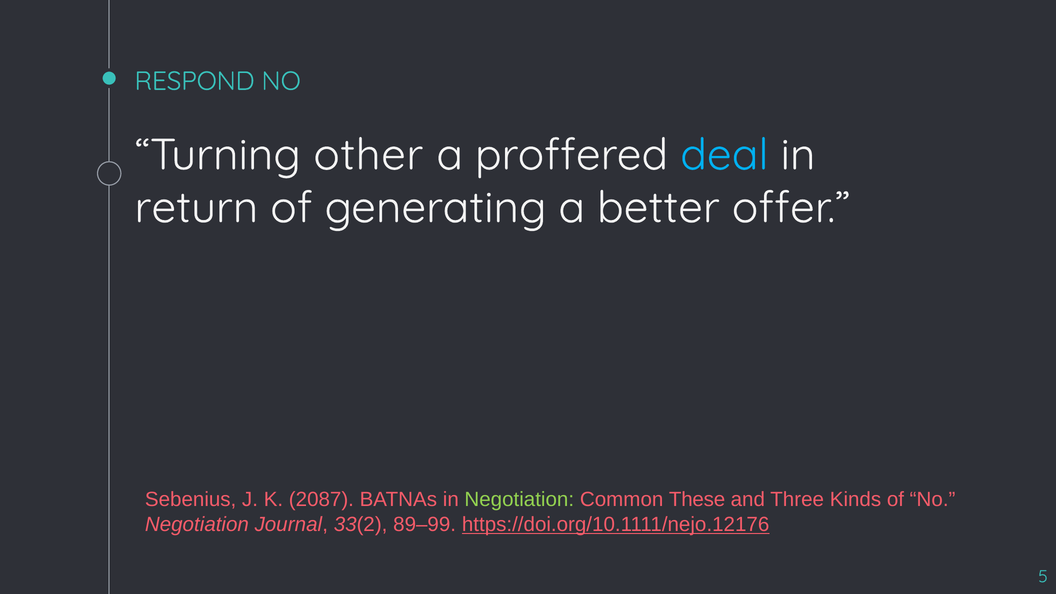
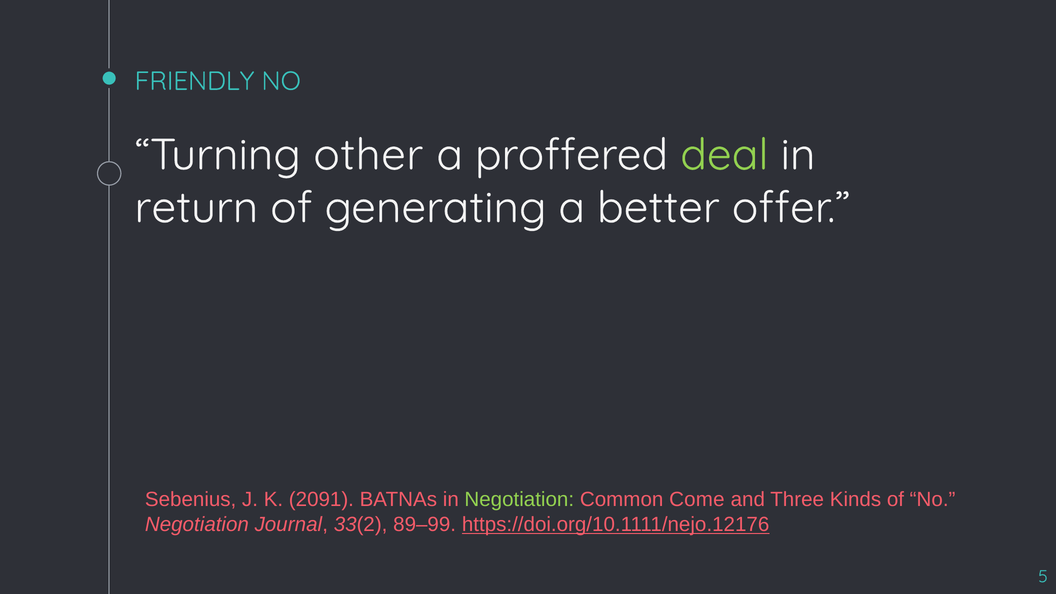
RESPOND: RESPOND -> FRIENDLY (194, 81)
deal colour: light blue -> light green (724, 155)
2087: 2087 -> 2091 (321, 500)
These: These -> Come (697, 500)
